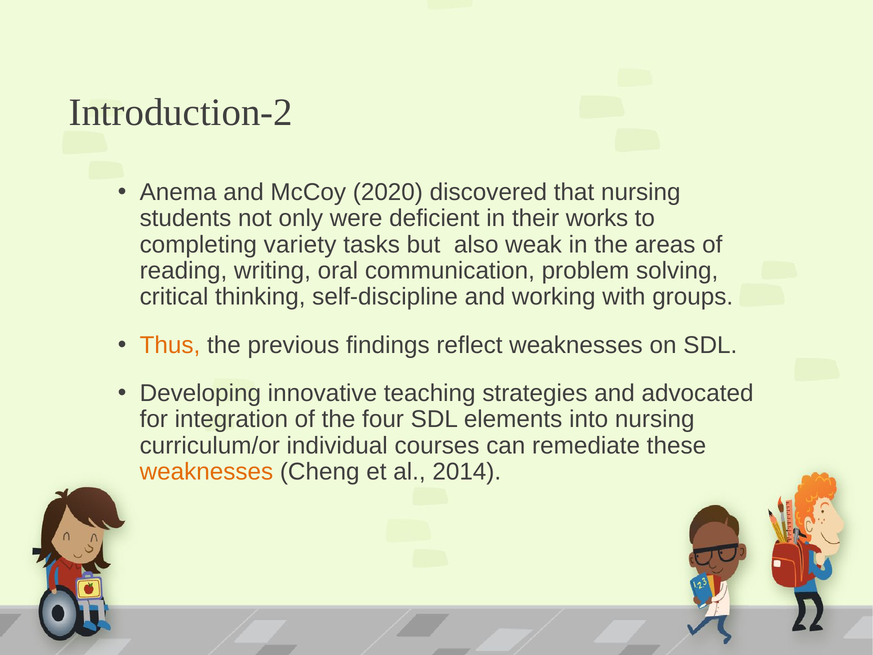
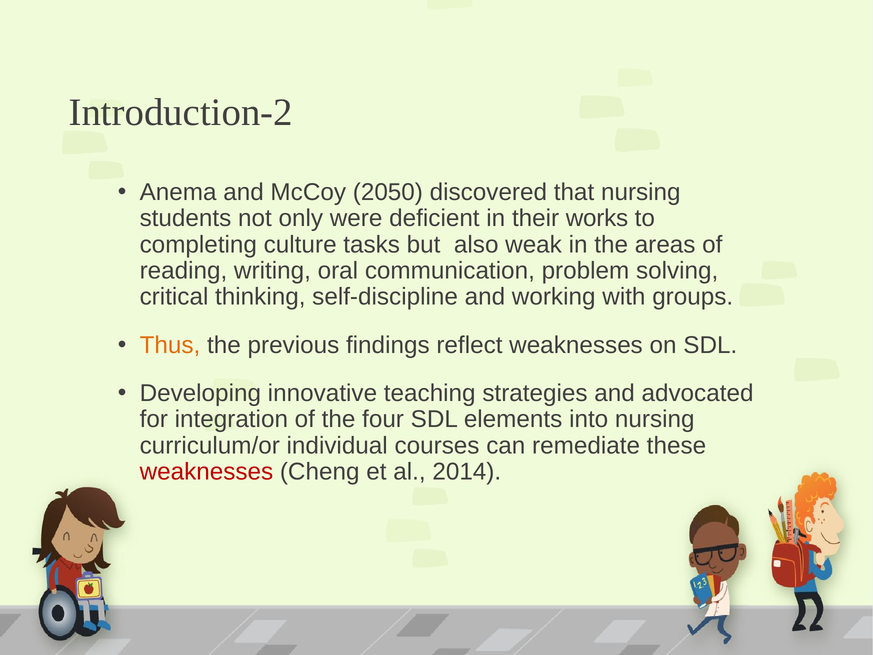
2020: 2020 -> 2050 (388, 192)
variety: variety -> culture (300, 244)
weaknesses colour: orange -> red (206, 472)
